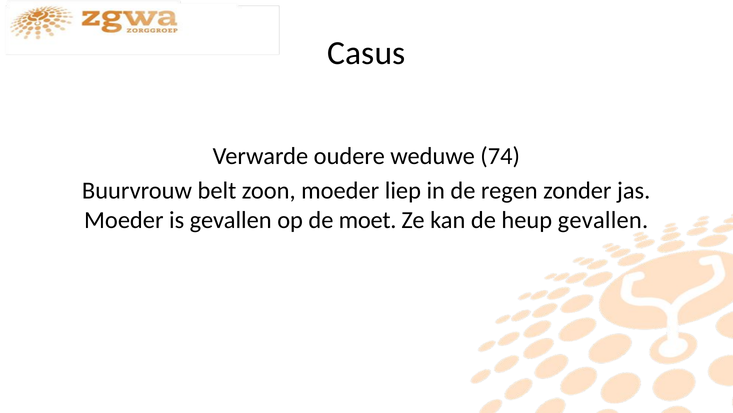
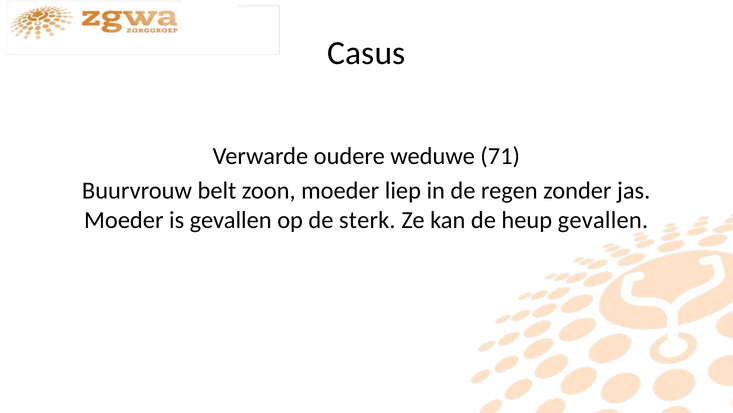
74: 74 -> 71 (500, 156)
moet: moet -> sterk (367, 220)
